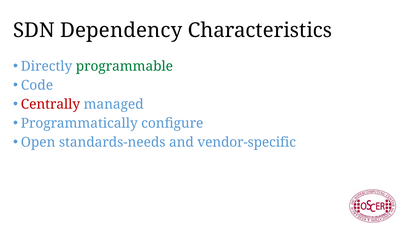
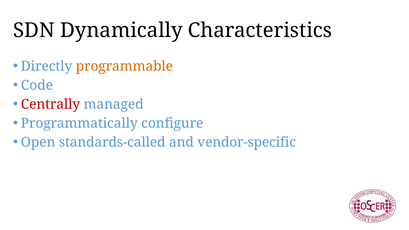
Dependency: Dependency -> Dynamically (121, 31)
programmable colour: green -> orange (124, 66)
standards-needs: standards-needs -> standards-called (112, 142)
